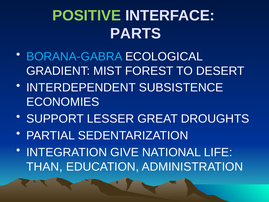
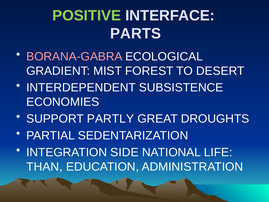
BORANA-GABRA colour: light blue -> pink (74, 56)
LESSER: LESSER -> PARTLY (110, 119)
GIVE: GIVE -> SIDE (124, 152)
